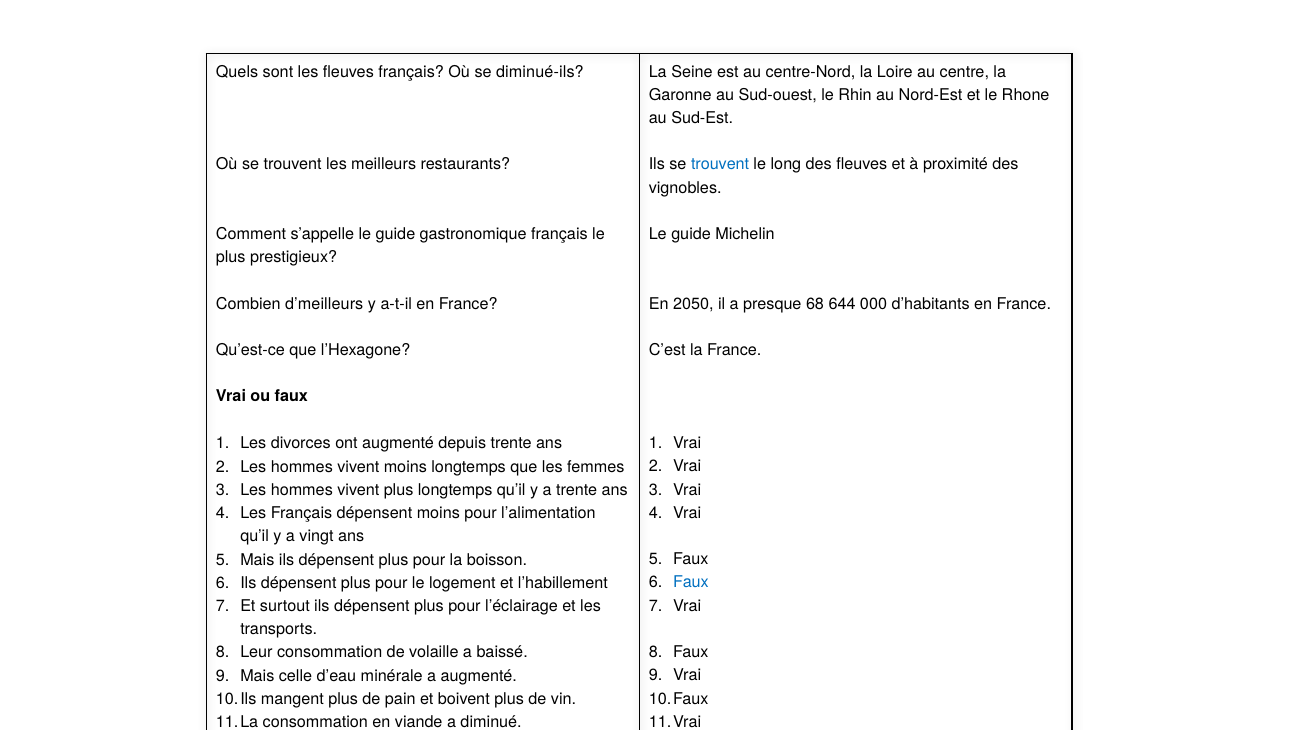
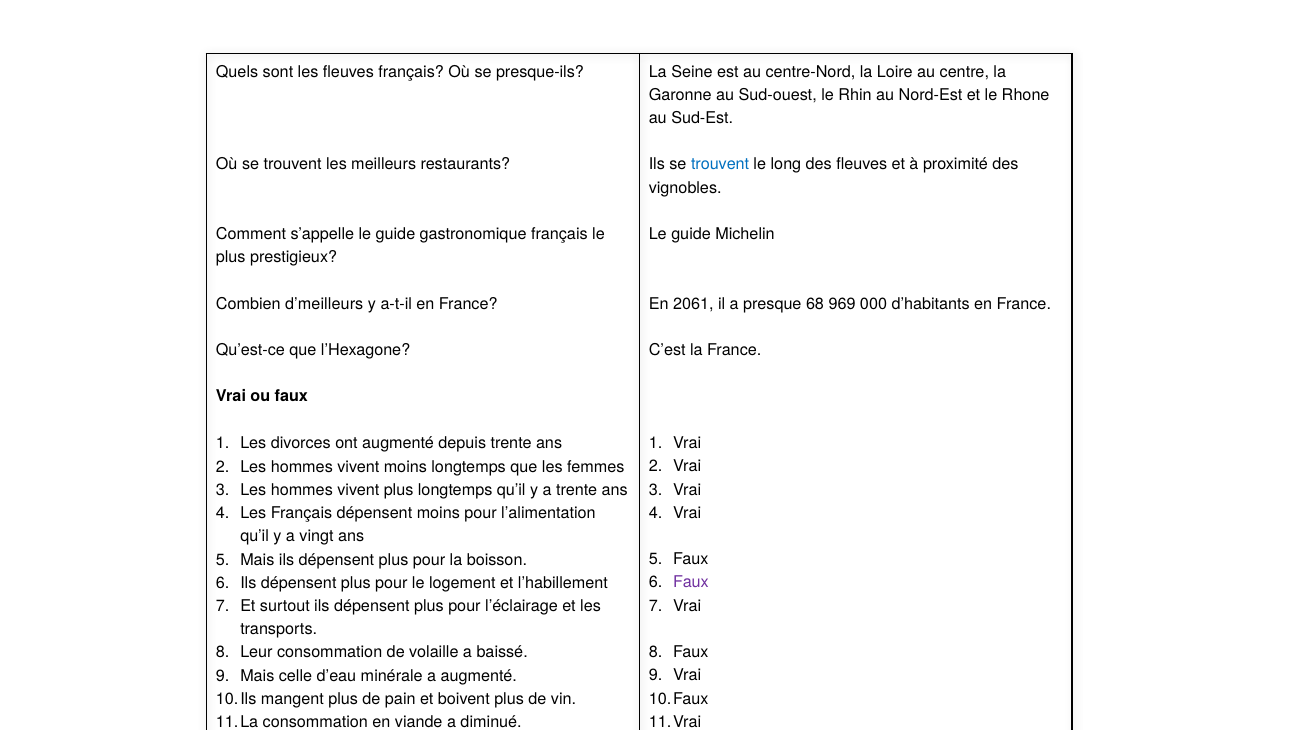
diminué-ils: diminué-ils -> presque-ils (540, 72)
2050: 2050 -> 2061 (693, 304)
644: 644 -> 969 (842, 304)
Faux colour: blue -> purple (691, 582)
